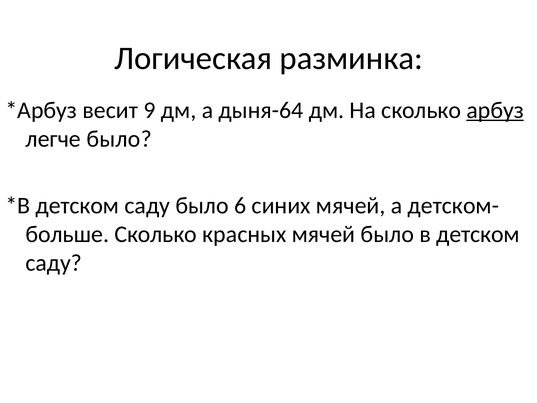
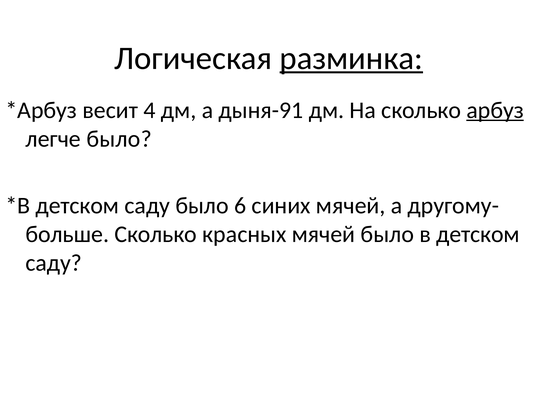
разминка underline: none -> present (351, 58)
9: 9 -> 4 (149, 110)
дыня-64: дыня-64 -> дыня-91 (261, 110)
детском-: детском- -> другому- (453, 206)
